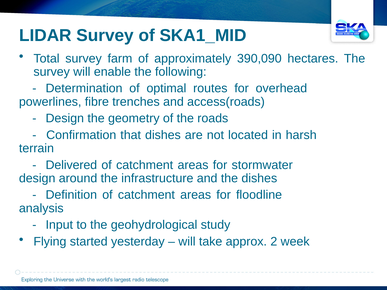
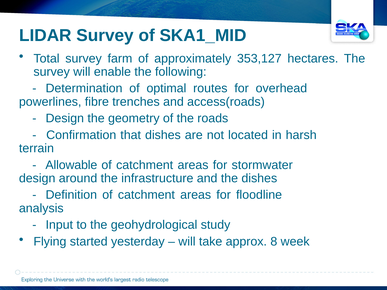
390,090: 390,090 -> 353,127 (259, 59)
Delivered: Delivered -> Allowable (71, 165)
2: 2 -> 8 (274, 242)
